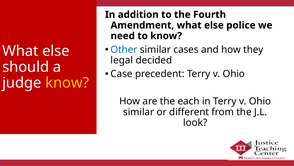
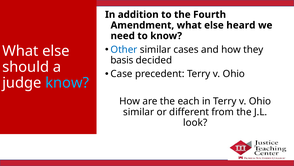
police: police -> heard (241, 25)
legal: legal -> basis (122, 60)
know colour: yellow -> light blue (67, 83)
